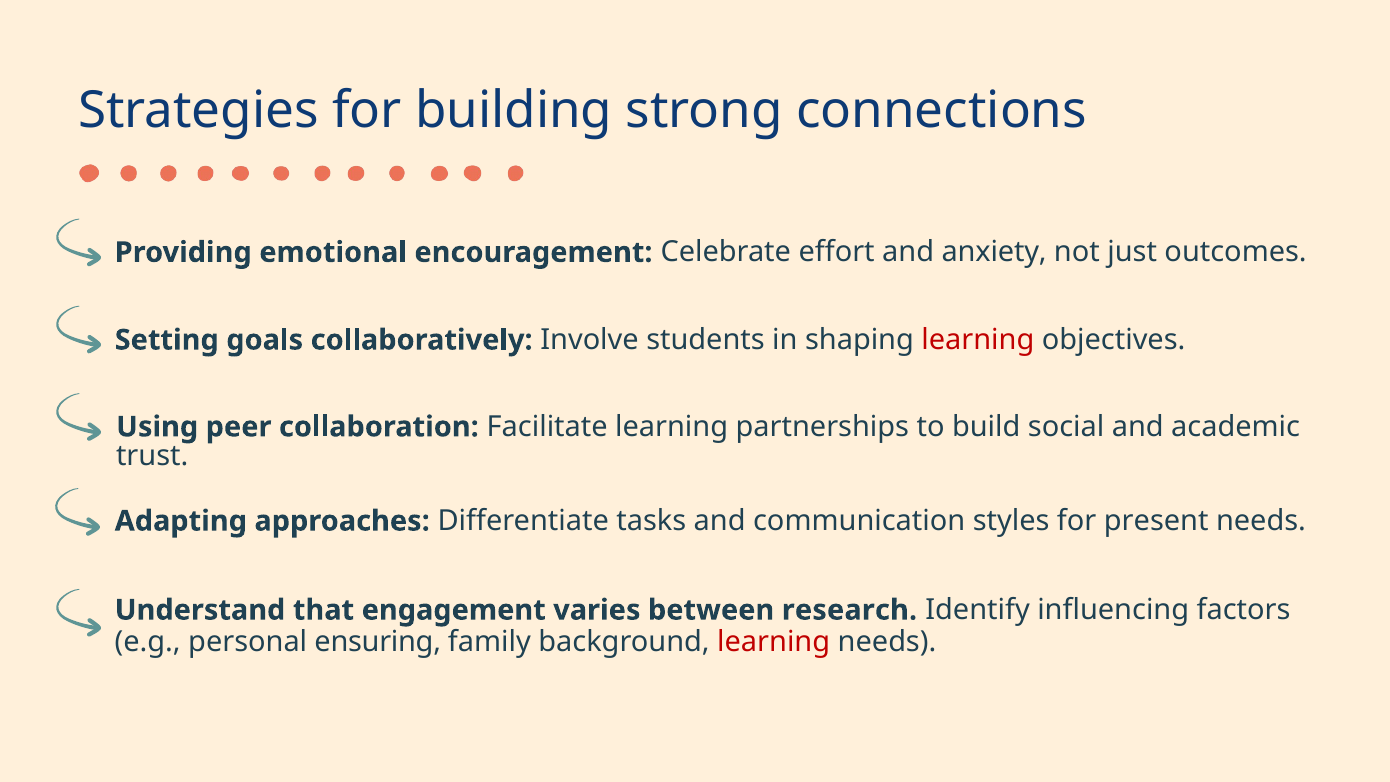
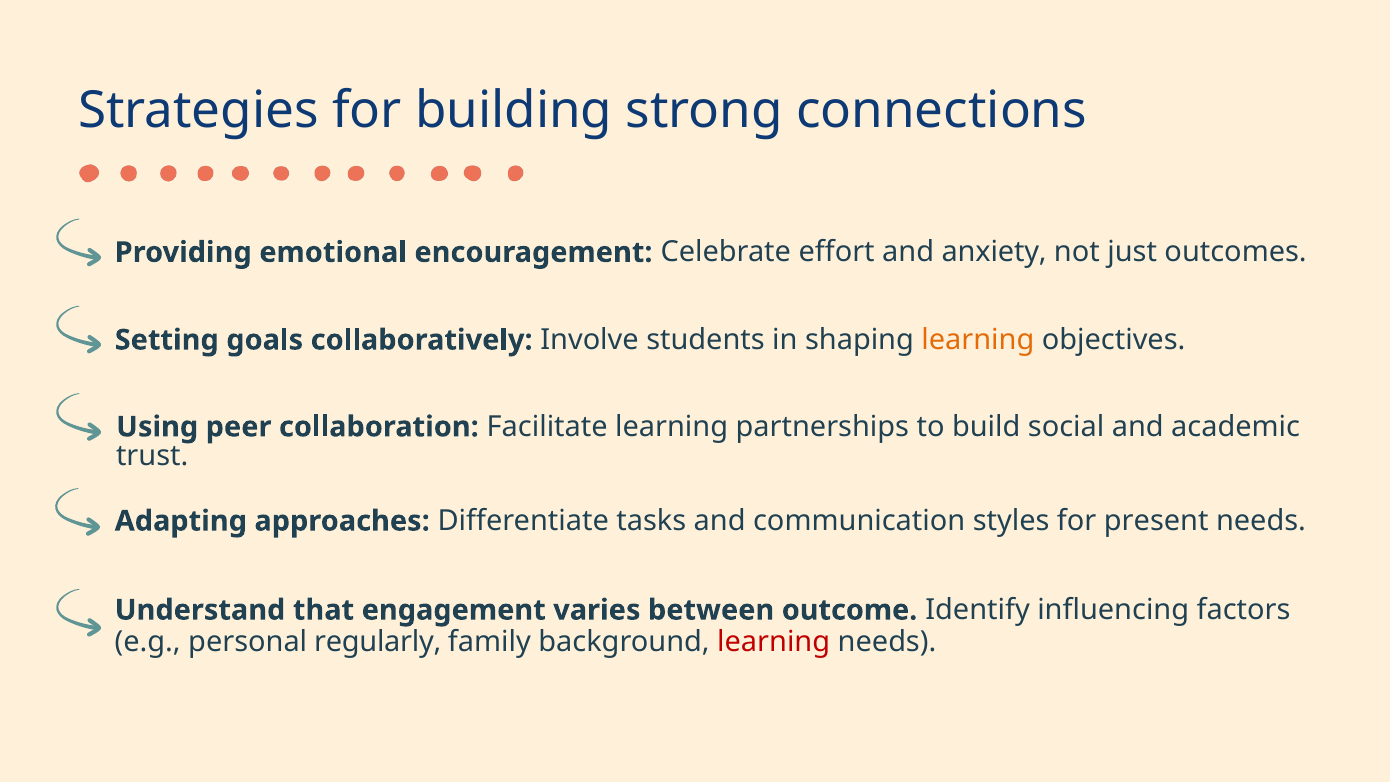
learning colour: red -> orange (978, 340)
research: research -> outcome (850, 610)
ensuring: ensuring -> regularly (378, 642)
